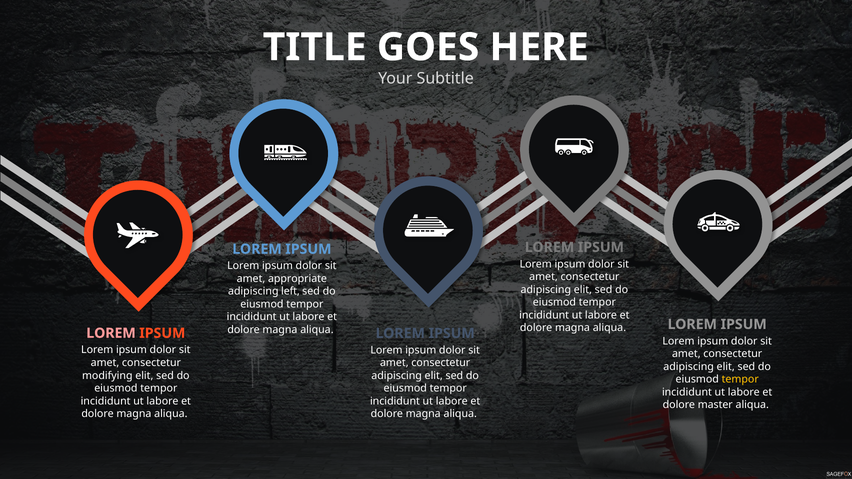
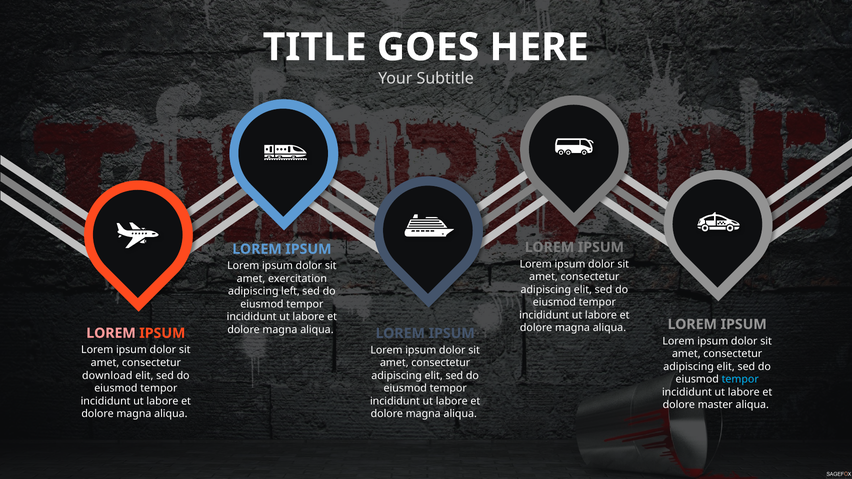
appropriate: appropriate -> exercitation (297, 279)
modifying: modifying -> download (107, 376)
tempor colour: yellow -> light blue (740, 380)
